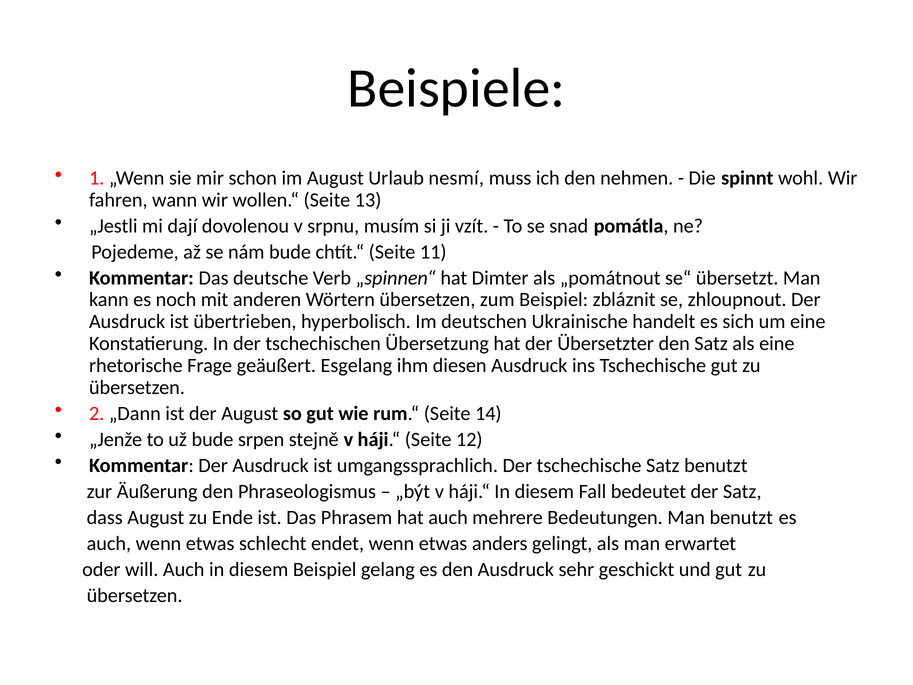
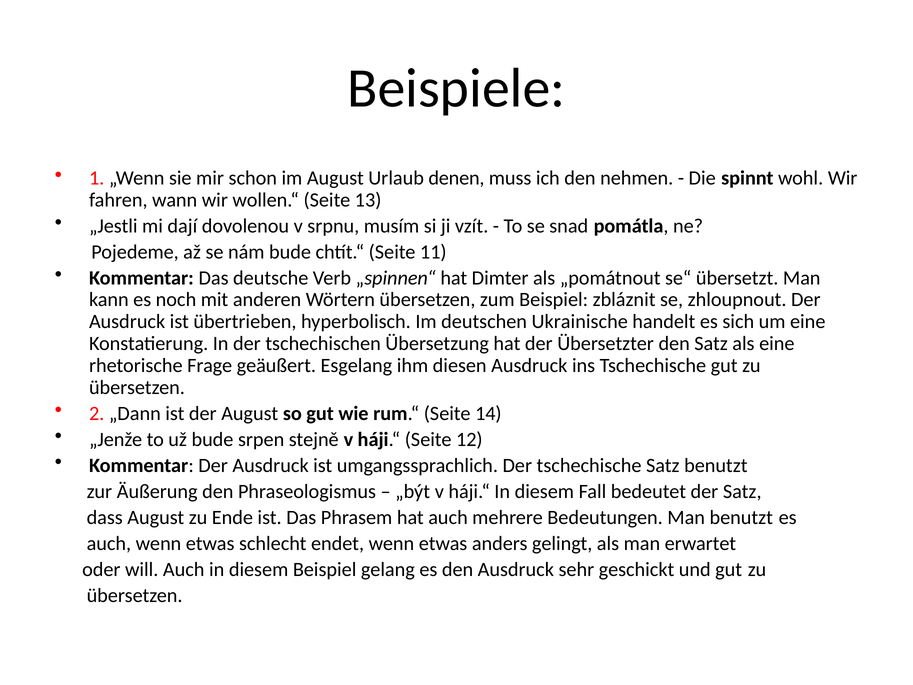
nesmí: nesmí -> denen (456, 178)
